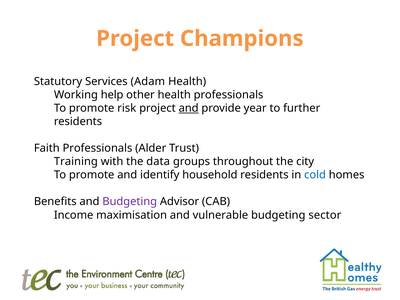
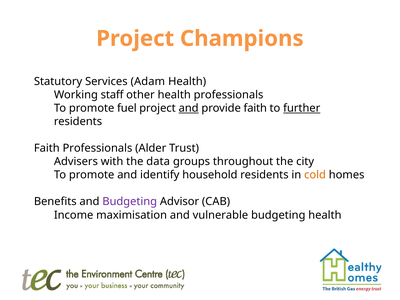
help: help -> staff (112, 95)
risk: risk -> fuel (127, 108)
provide year: year -> faith (255, 108)
further underline: none -> present (302, 108)
Training: Training -> Advisers (76, 162)
cold colour: blue -> orange (315, 175)
budgeting sector: sector -> health (325, 215)
